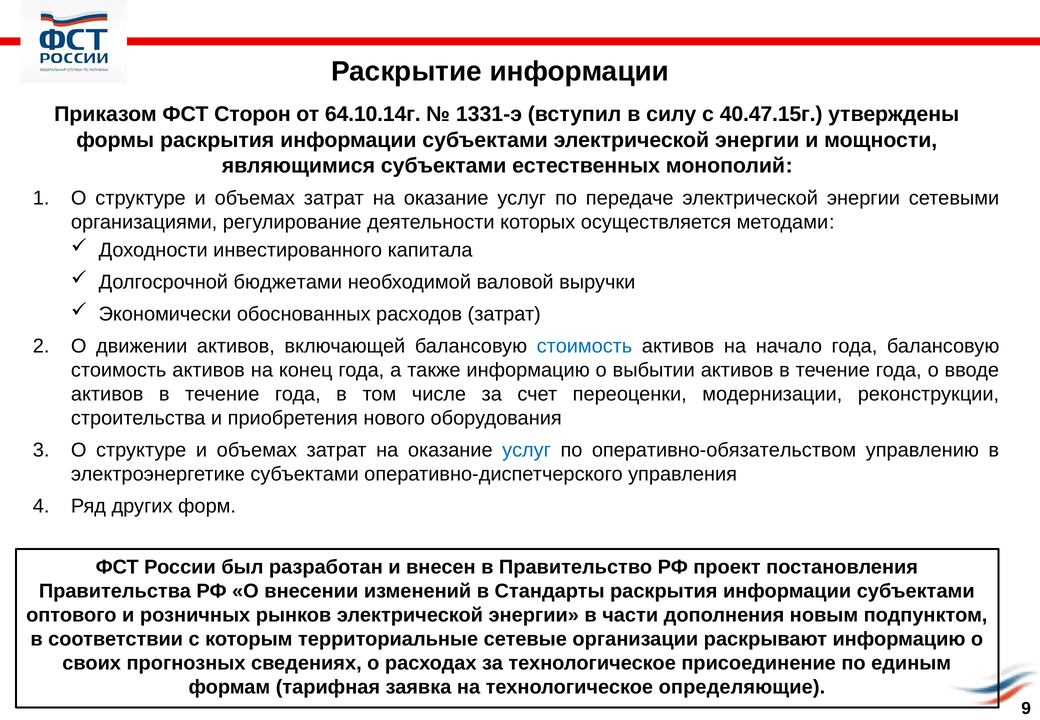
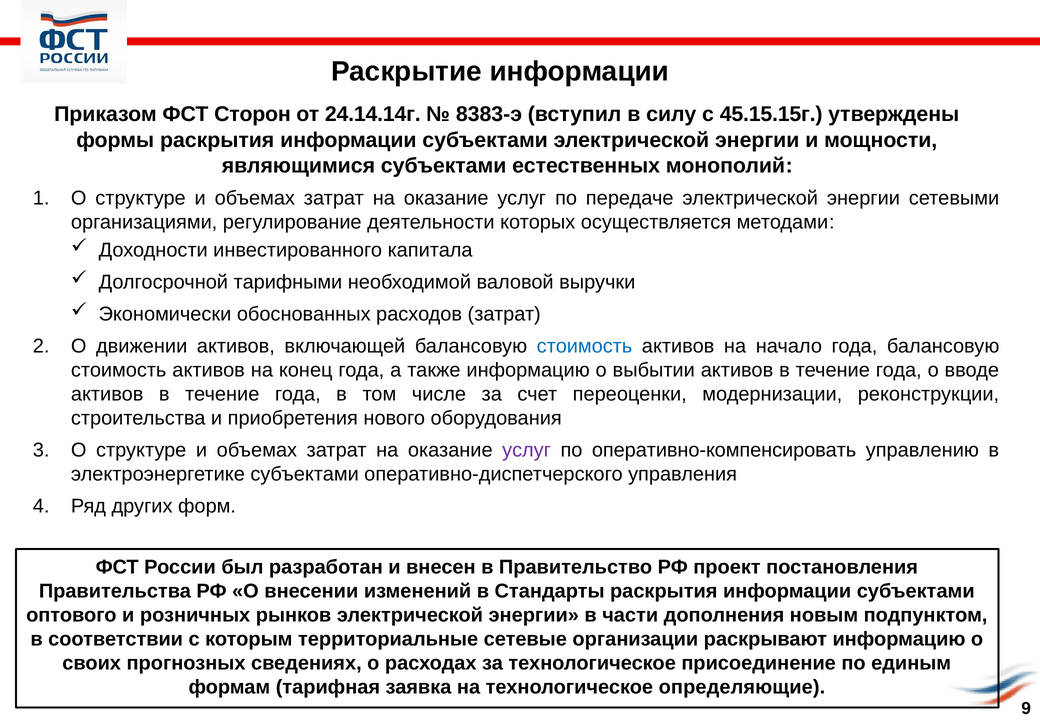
64.10.14г: 64.10.14г -> 24.14.14г (373, 114)
1331-э: 1331-э -> 8383-э (489, 114)
40.47.15г: 40.47.15г -> 45.15.15г (771, 114)
бюджетами: бюджетами -> тарифными (288, 282)
услуг colour: blue -> purple (527, 450)
оперативно-обязательством: оперативно-обязательством -> оперативно-компенсировать (724, 450)
